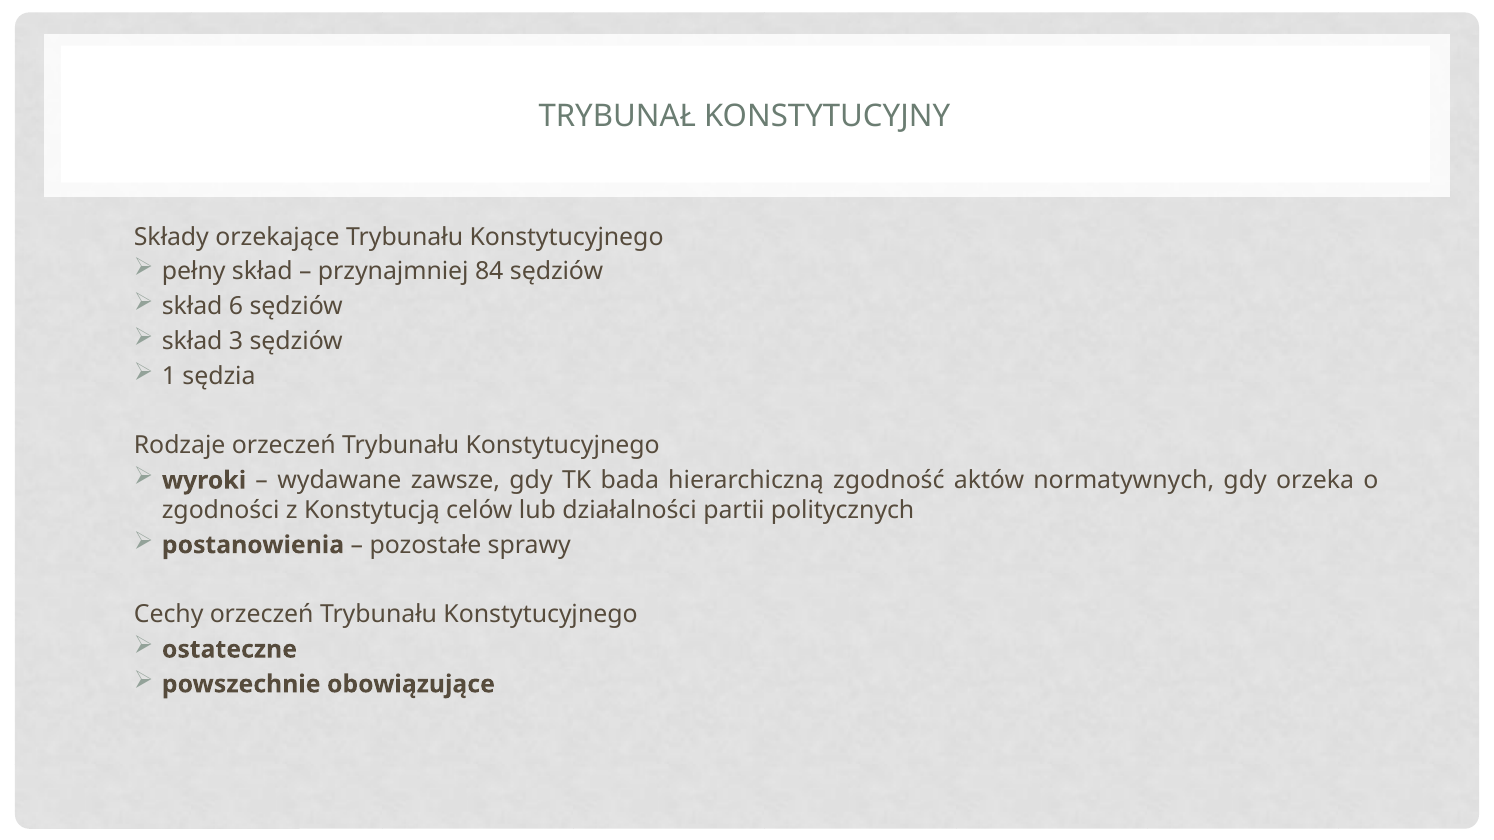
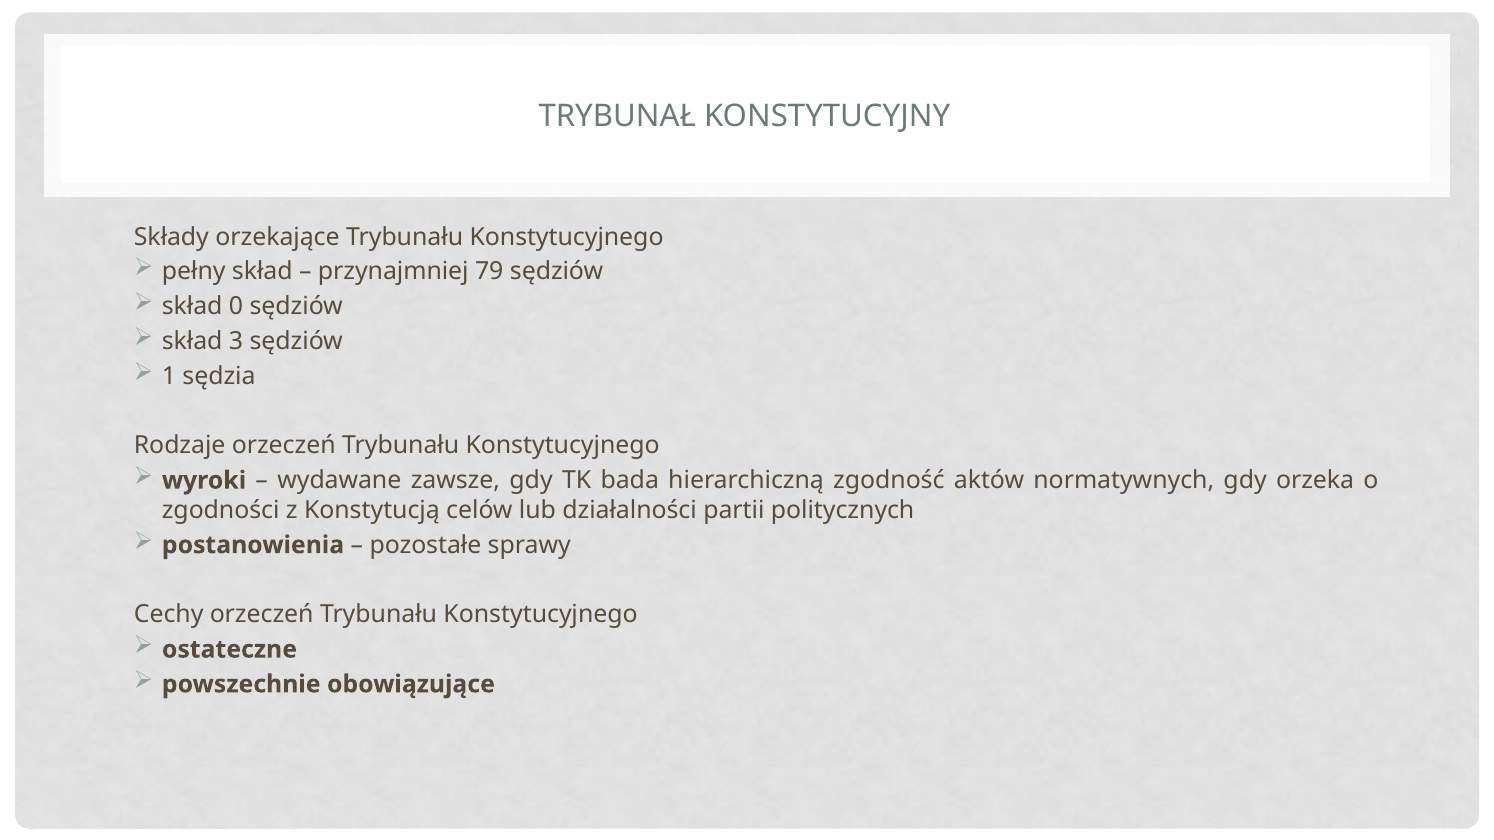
84: 84 -> 79 (489, 272)
6: 6 -> 0 (236, 307)
